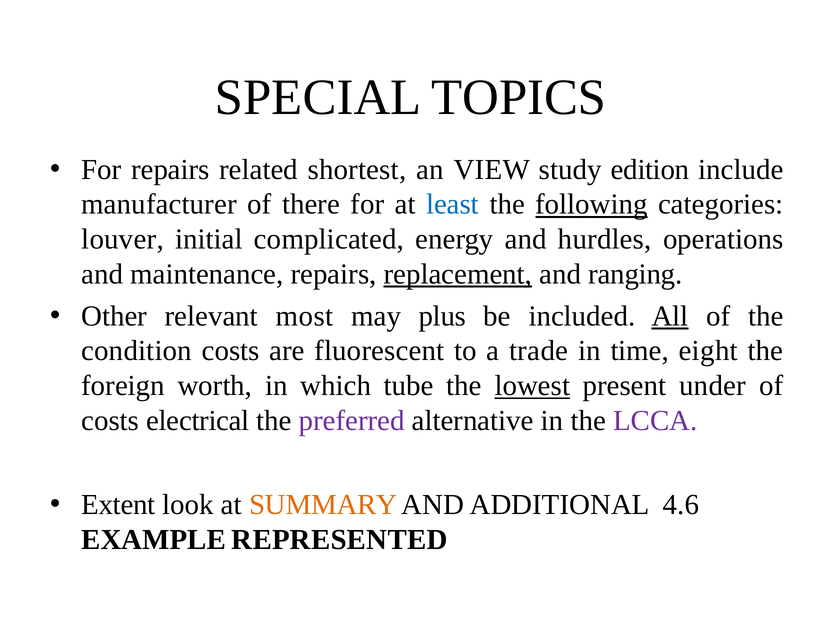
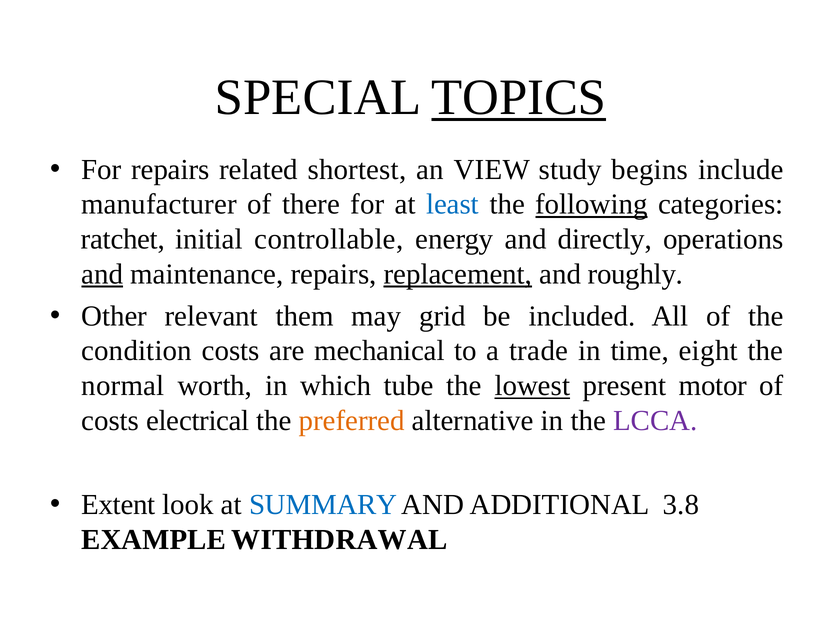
TOPICS underline: none -> present (519, 97)
edition: edition -> begins (650, 170)
louver: louver -> ratchet (123, 239)
complicated: complicated -> controllable (329, 239)
hurdles: hurdles -> directly (605, 239)
and underline: none -> present (102, 274)
ranging: ranging -> roughly (635, 274)
most: most -> them (305, 316)
plus: plus -> grid (442, 316)
All underline: present -> none (670, 316)
fluorescent: fluorescent -> mechanical (379, 351)
foreign: foreign -> normal (123, 385)
under: under -> motor (713, 385)
preferred colour: purple -> orange (352, 420)
SUMMARY colour: orange -> blue (323, 504)
4.6: 4.6 -> 3.8 (681, 504)
REPRESENTED: REPRESENTED -> WITHDRAWAL (339, 539)
